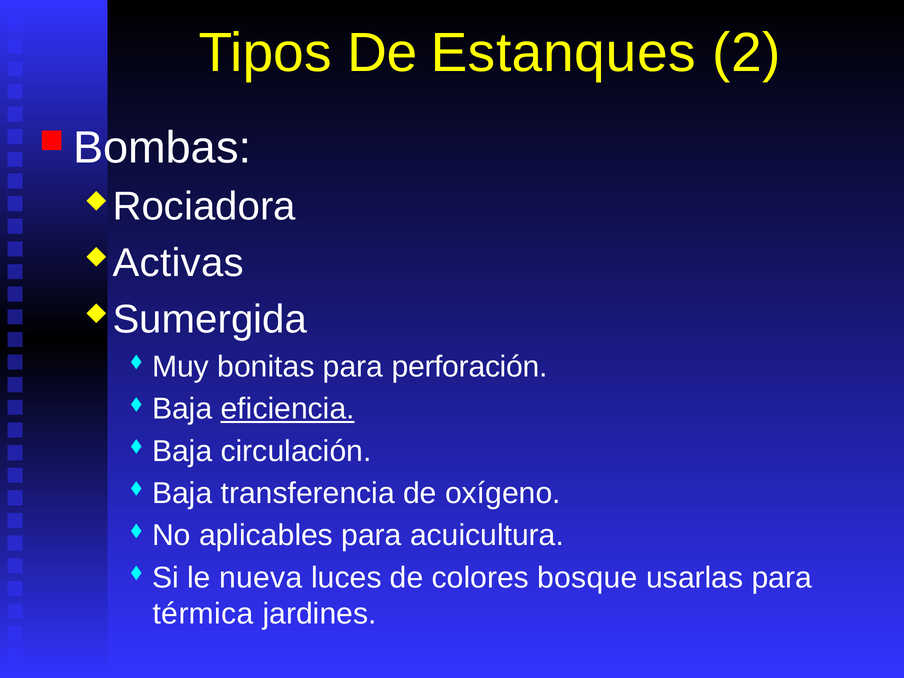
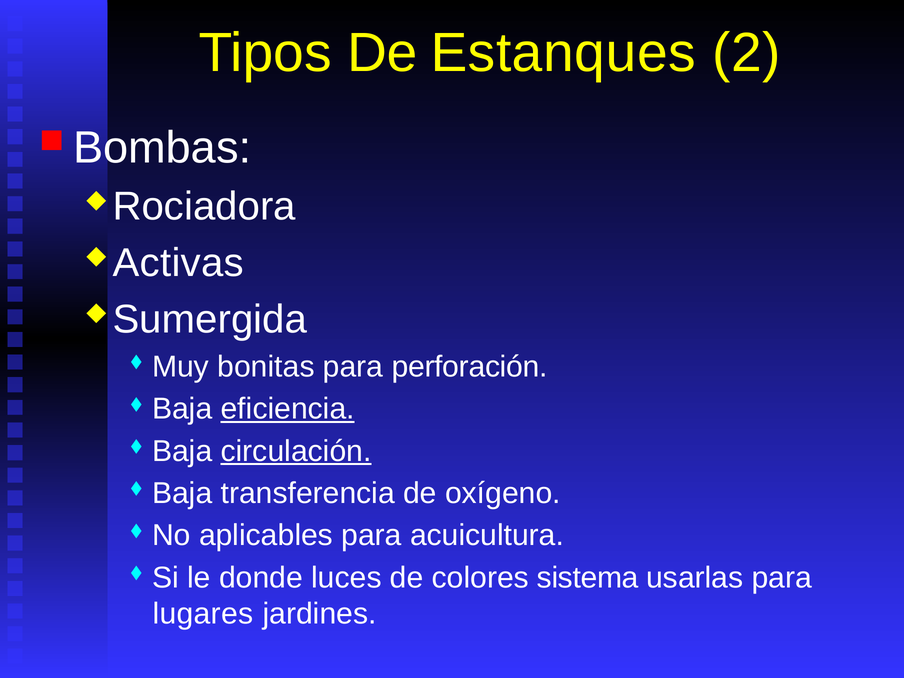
circulación underline: none -> present (296, 451)
nueva: nueva -> donde (261, 578)
bosque: bosque -> sistema (588, 578)
térmica: térmica -> lugares (203, 614)
